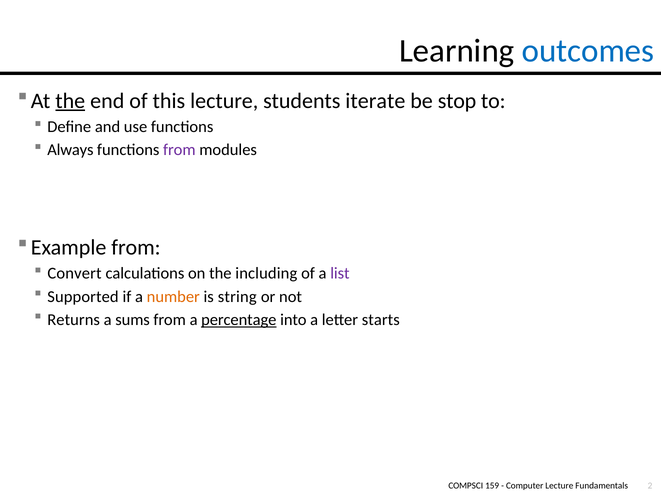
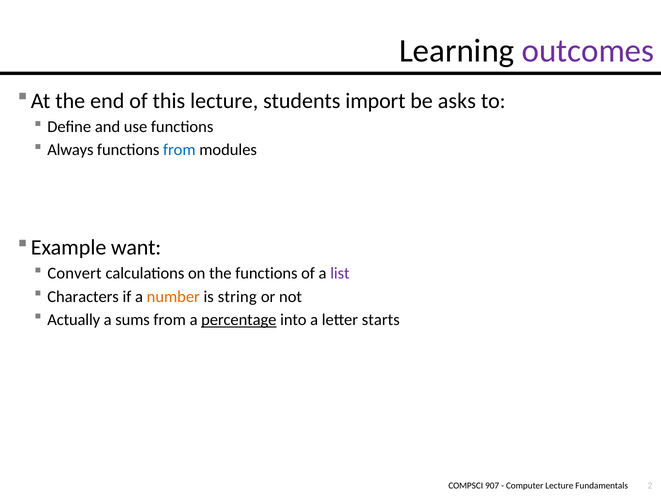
outcomes colour: blue -> purple (588, 51)
the underline: present -> none (70, 101)
iterate: iterate -> import (375, 101)
stop: stop -> asks (457, 101)
from colour: purple -> blue (179, 150)
Example from: from -> want (136, 247)
the including: including -> functions (266, 273)
Supported: Supported -> Characters (83, 296)
Returns: Returns -> Actually (74, 320)
159: 159 -> 907 (492, 485)
